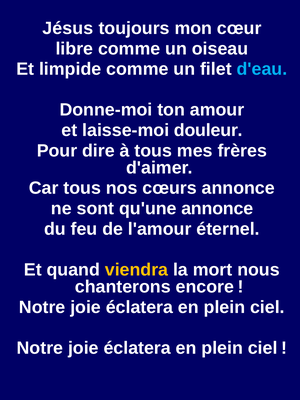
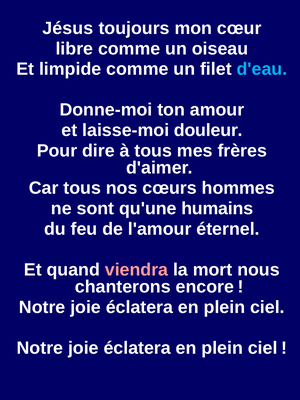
cœurs annonce: annonce -> hommes (238, 188)
qu'une annonce: annonce -> humains (217, 208)
viendra colour: yellow -> pink (136, 270)
